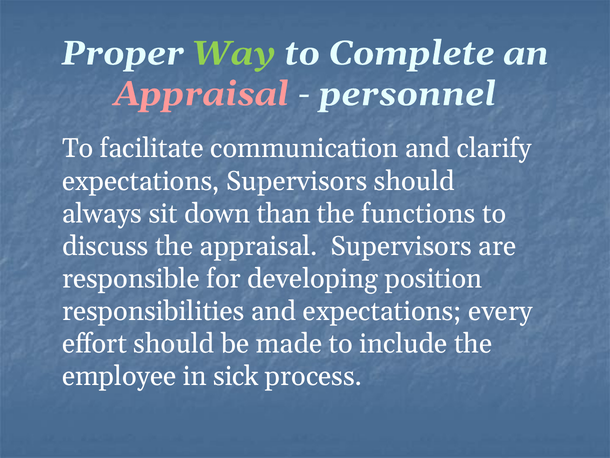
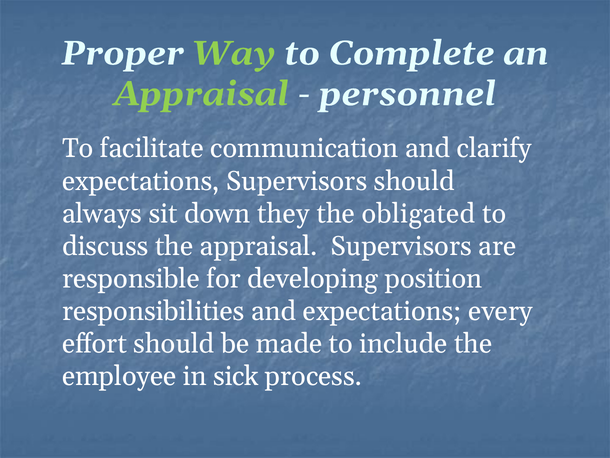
Appraisal colour: pink -> light green (201, 94)
than: than -> they (283, 213)
functions: functions -> obligated (419, 213)
